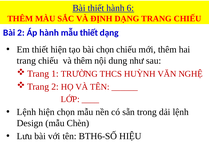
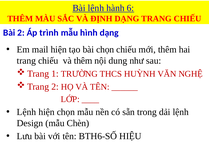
Bài thiết: thiết -> lệnh (96, 8)
Áp hành: hành -> trình (49, 33)
mẫu thiết: thiết -> hình (89, 33)
Em thiết: thiết -> mail (40, 49)
